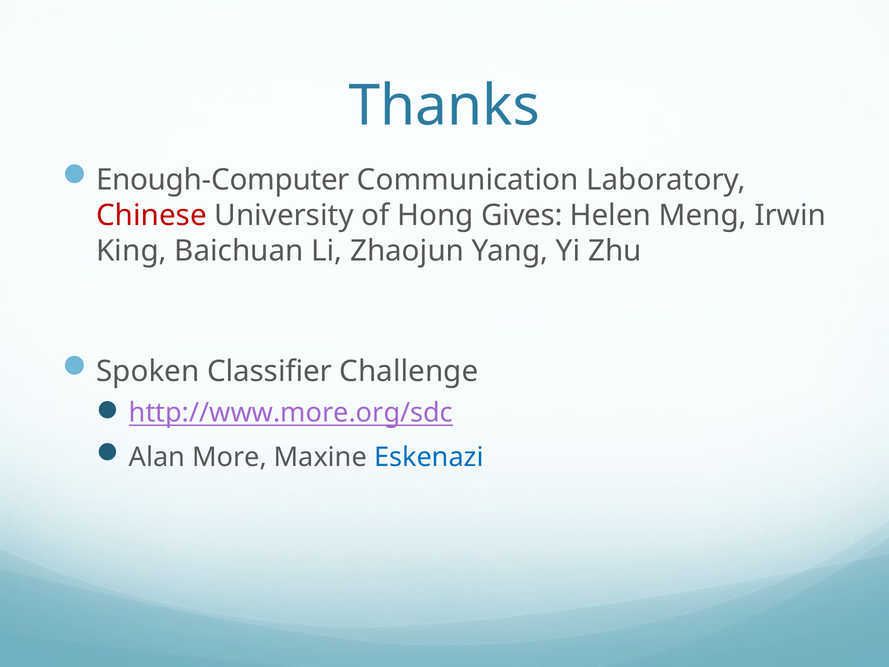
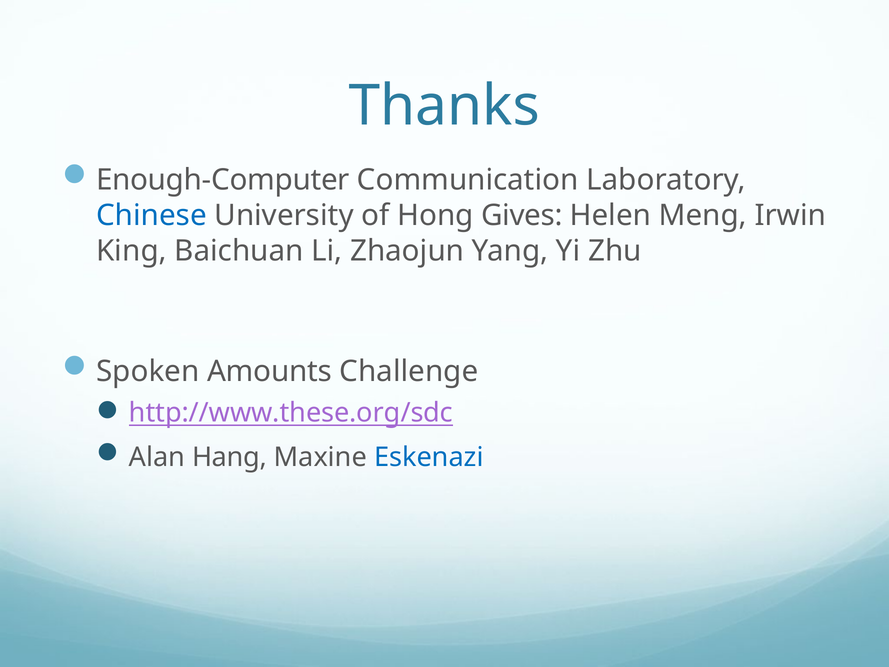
Chinese colour: red -> blue (152, 215)
Classifier: Classifier -> Amounts (270, 372)
http://www.more.org/sdc: http://www.more.org/sdc -> http://www.these.org/sdc (291, 413)
More: More -> Hang (230, 457)
